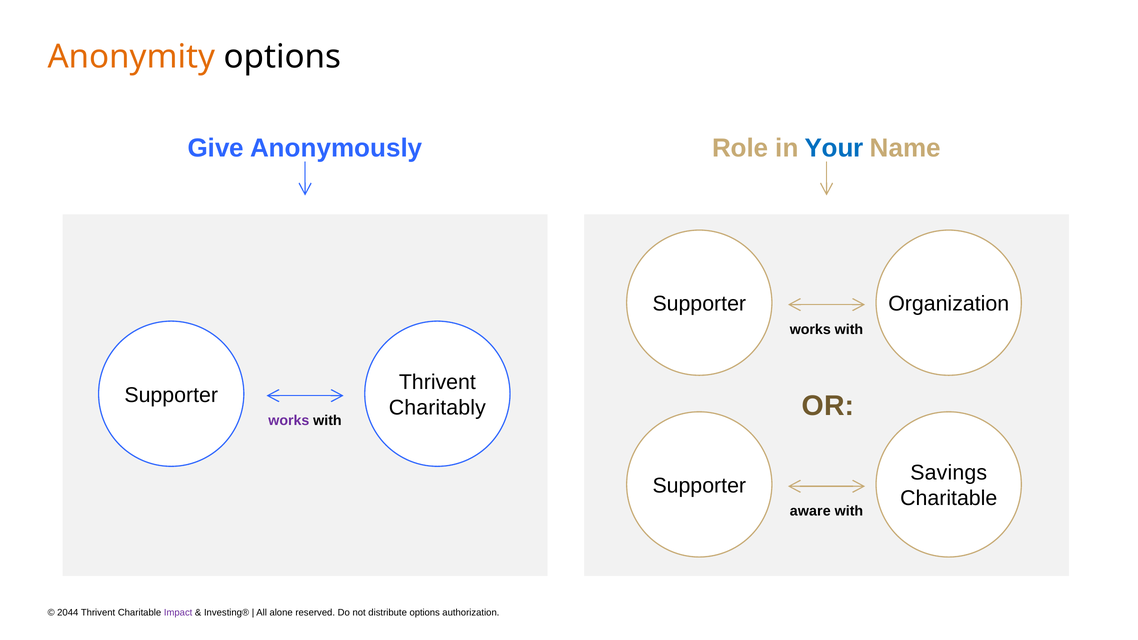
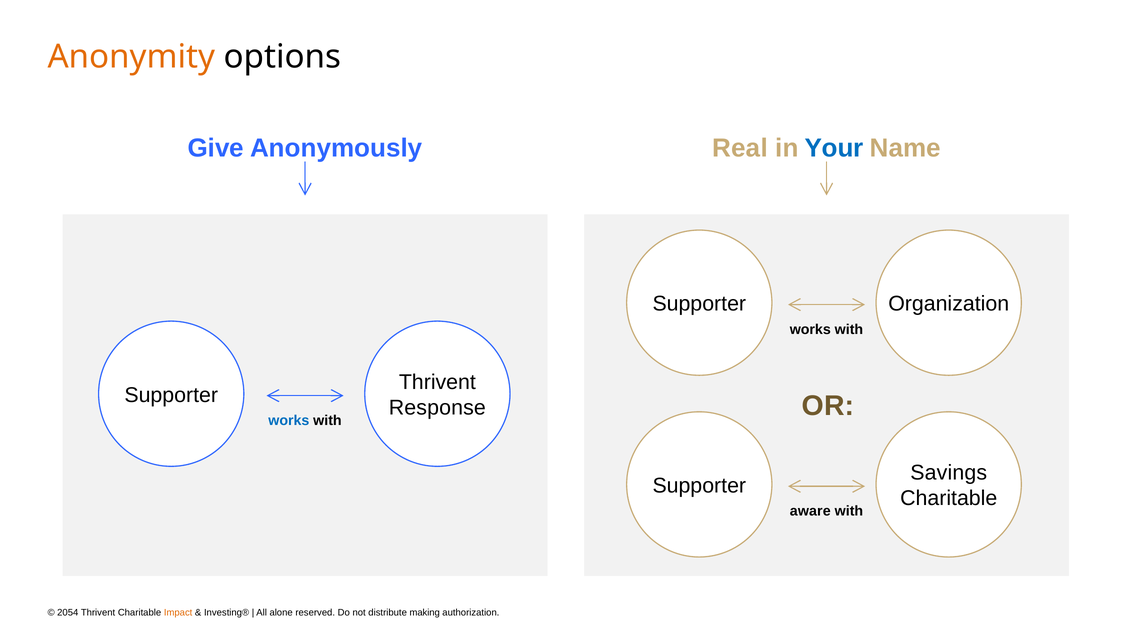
Role: Role -> Real (740, 148)
Charitably: Charitably -> Response (437, 408)
works colour: purple -> blue (289, 421)
2044: 2044 -> 2054 (68, 613)
Impact colour: purple -> orange (178, 613)
distribute options: options -> making (425, 613)
